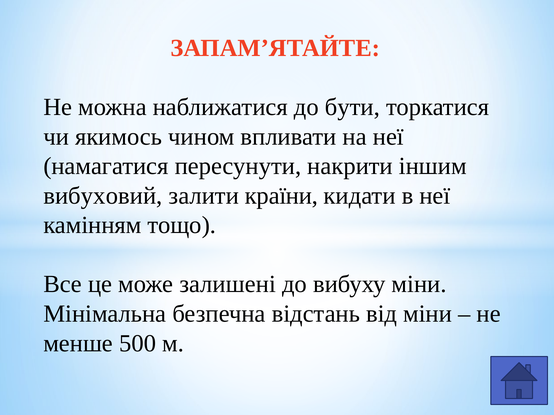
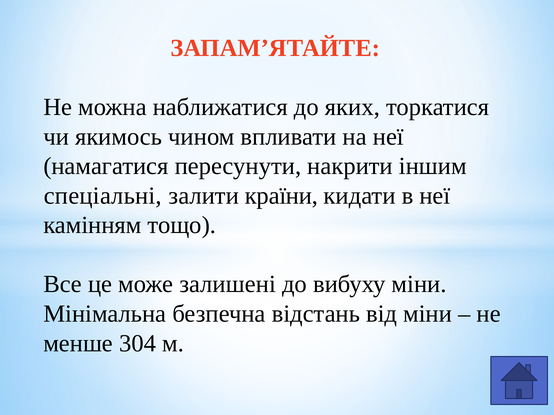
бути: бути -> яких (352, 107)
вибуховий: вибуховий -> спеціальні (103, 196)
500: 500 -> 304 (138, 344)
